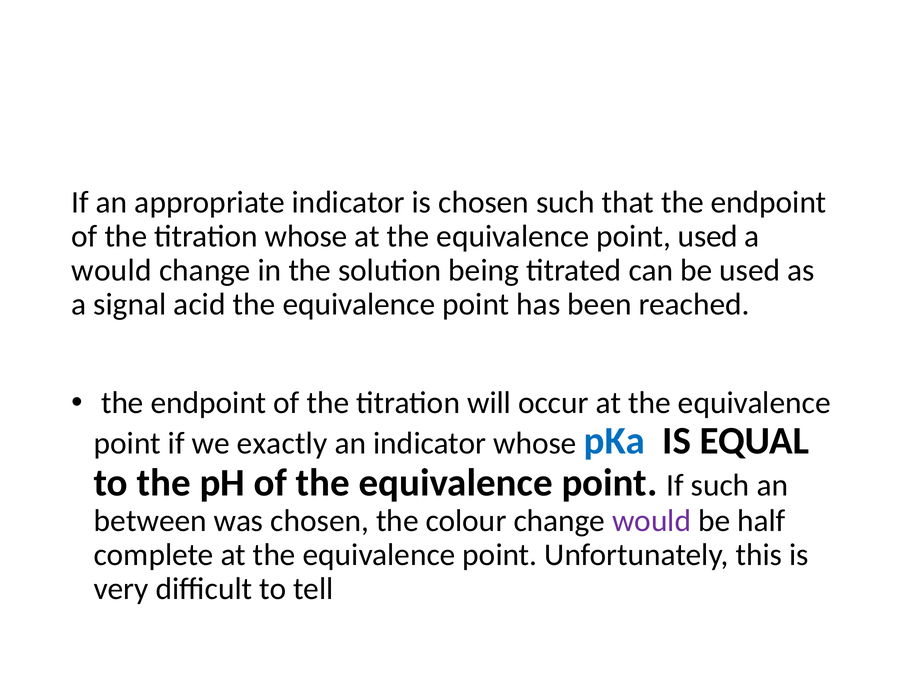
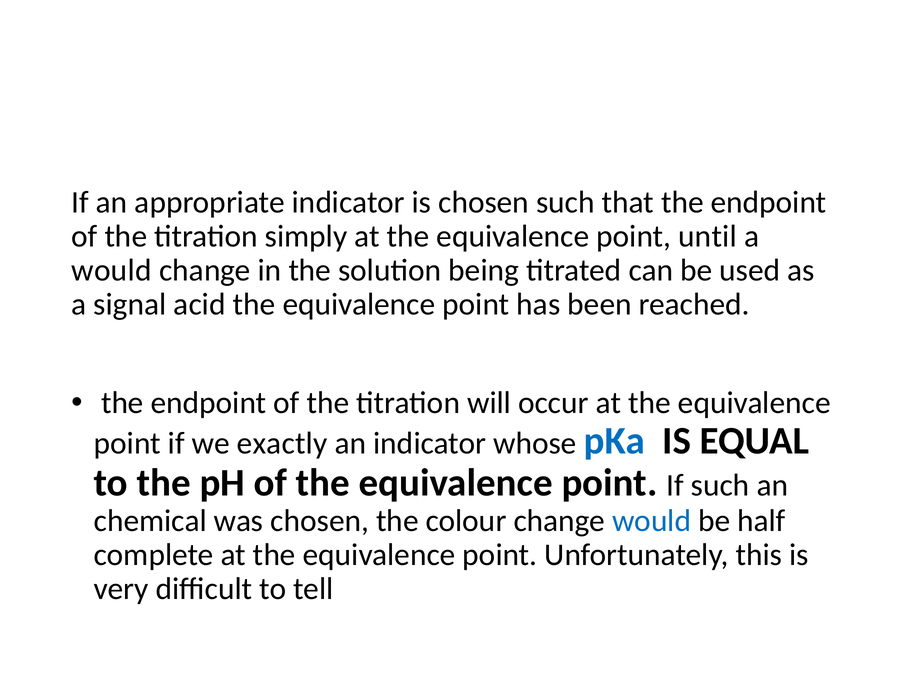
titration whose: whose -> simply (306, 236)
point used: used -> until (708, 236)
between: between -> chemical (150, 521)
would colour: purple -> blue (652, 521)
